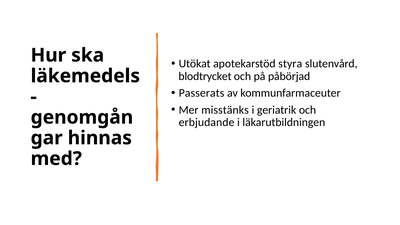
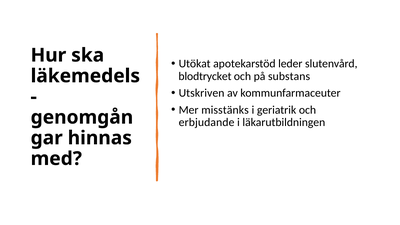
styra: styra -> leder (290, 64)
påbörjad: påbörjad -> substans (289, 76)
Passerats: Passerats -> Utskriven (202, 93)
